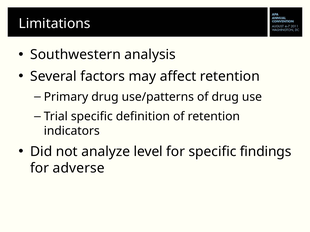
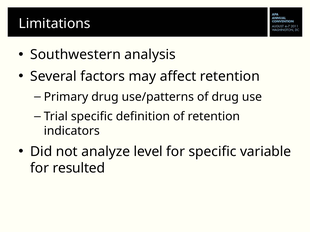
findings: findings -> variable (266, 152)
adverse: adverse -> resulted (79, 168)
